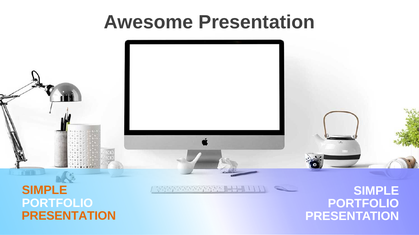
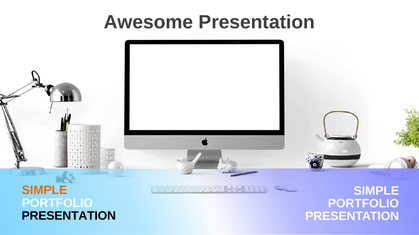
PRESENTATION colour: orange -> black (69, 216)
